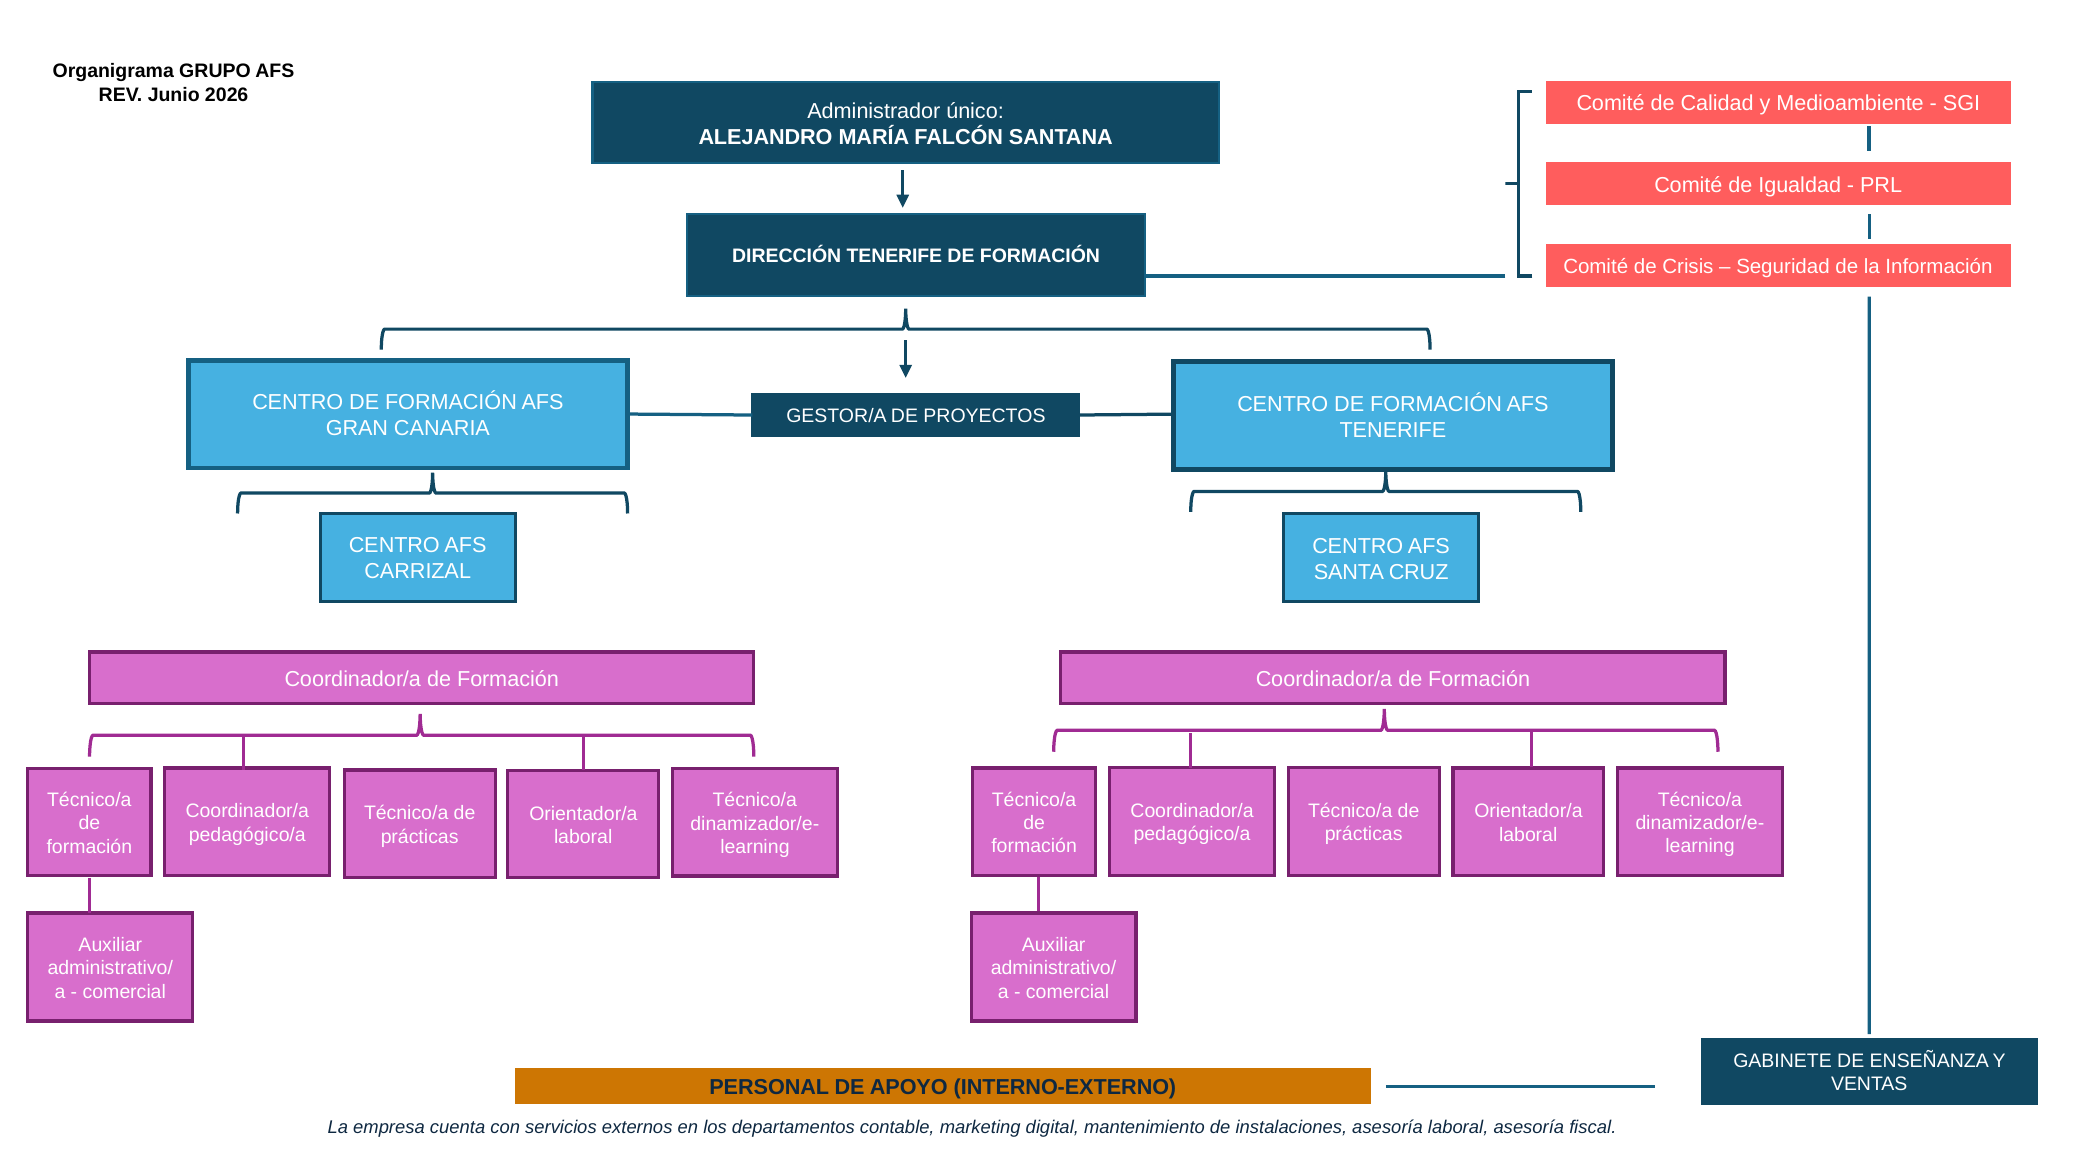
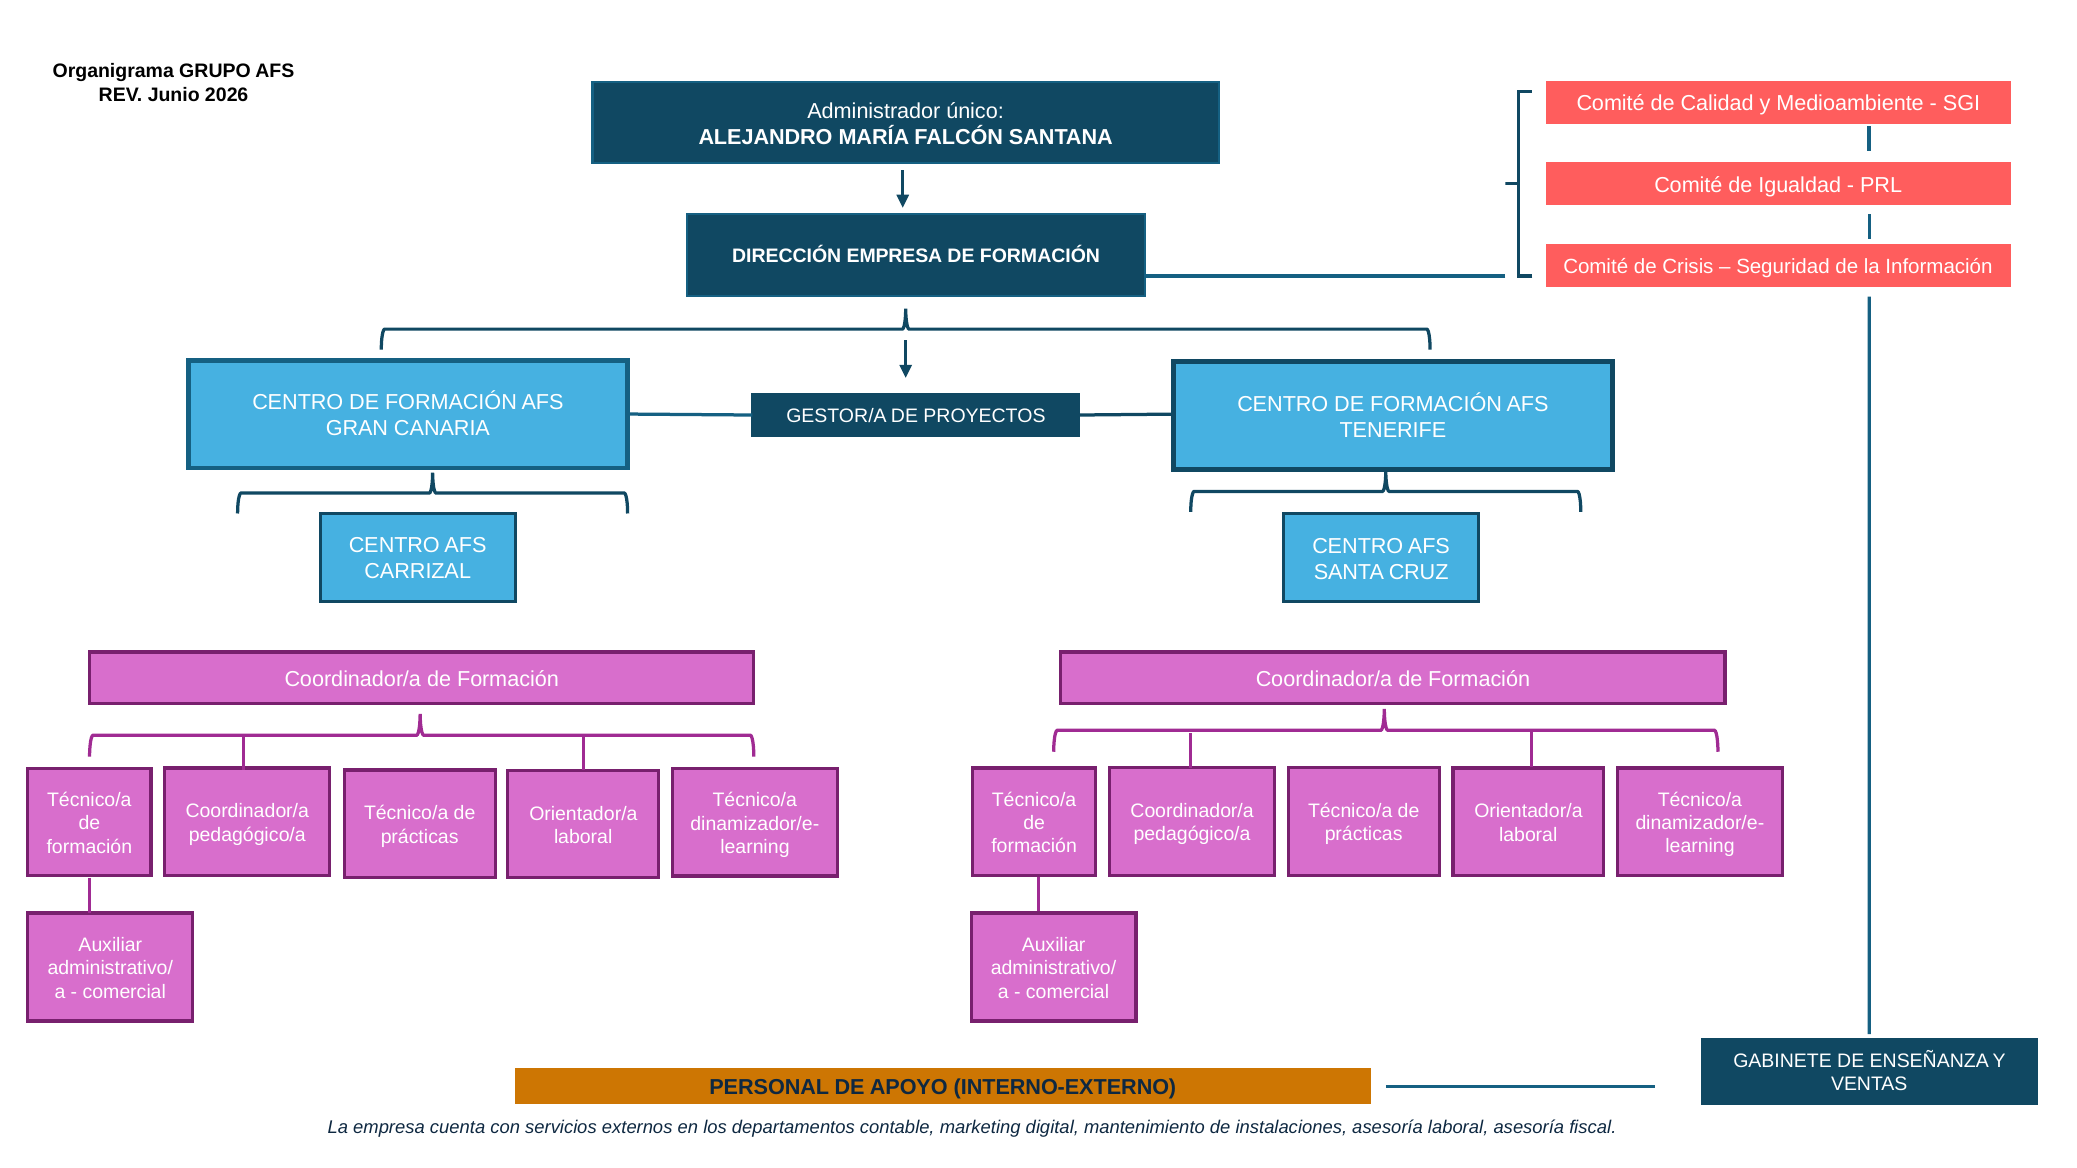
DIRECCIÓN TENERIFE: TENERIFE -> EMPRESA (894, 256)
